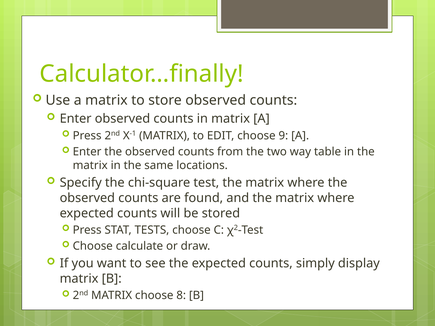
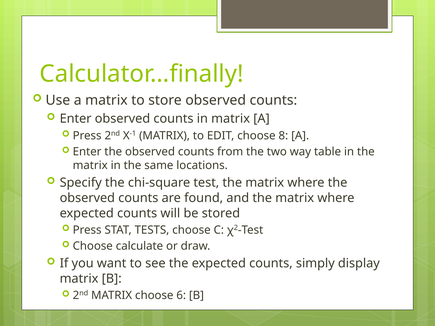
9: 9 -> 8 (283, 136)
8: 8 -> 6 (181, 296)
